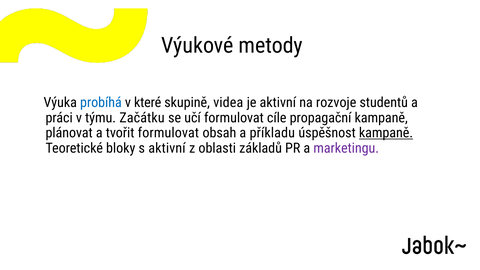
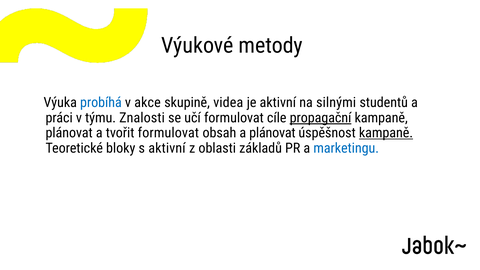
které: které -> akce (148, 103)
rozvoje: rozvoje -> silnými (336, 103)
Začátku: Začátku -> Znalosti (142, 118)
propagační underline: none -> present (321, 118)
a příkladu: příkladu -> plánovat (272, 133)
marketingu colour: purple -> blue (346, 148)
